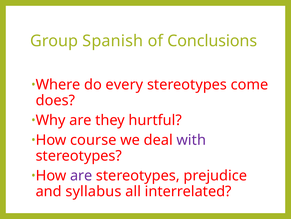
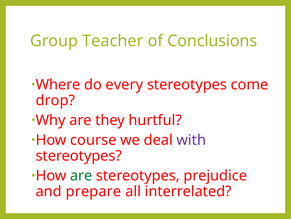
Spanish: Spanish -> Teacher (113, 41)
does: does -> drop (55, 100)
are colour: purple -> green (81, 175)
syllabus: syllabus -> prepare (93, 191)
